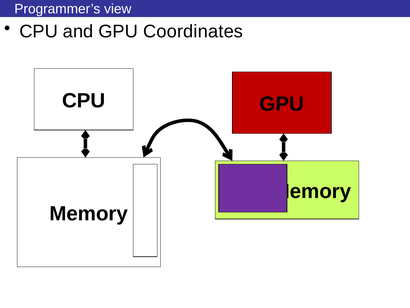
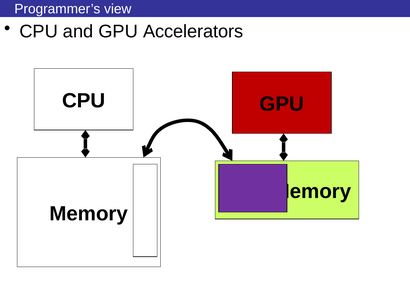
Coordinates: Coordinates -> Accelerators (193, 31)
